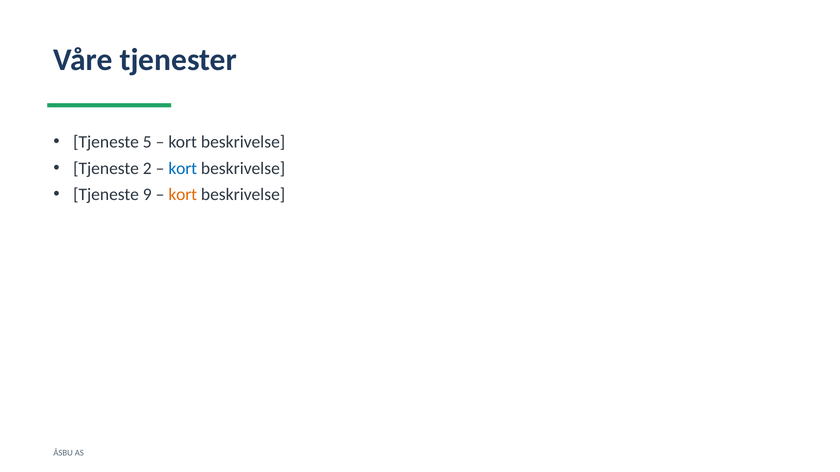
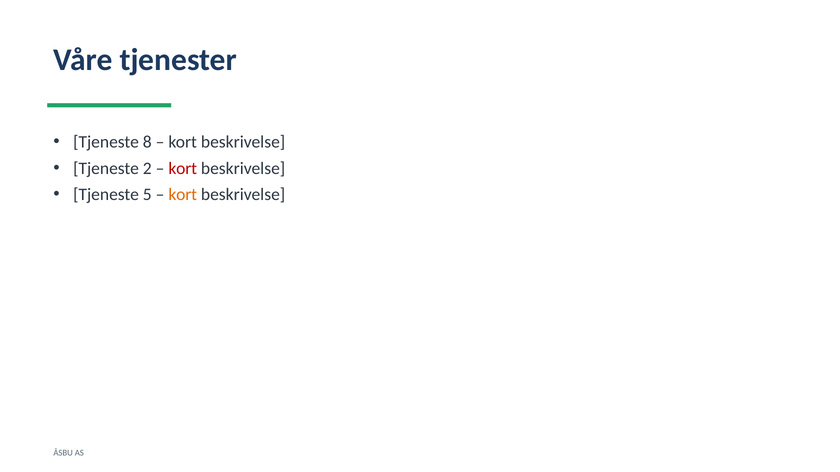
5: 5 -> 8 (147, 142)
kort colour: blue -> red (183, 169)
9: 9 -> 5 (147, 195)
